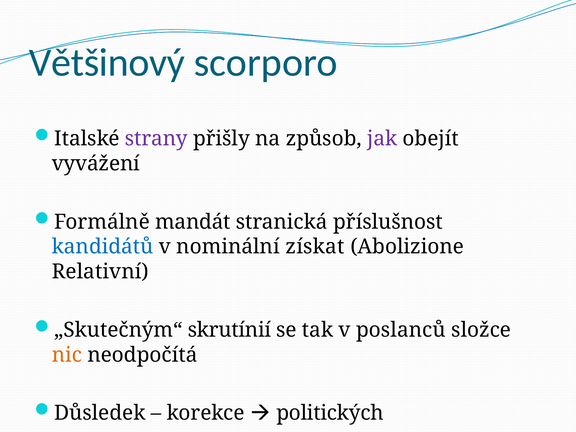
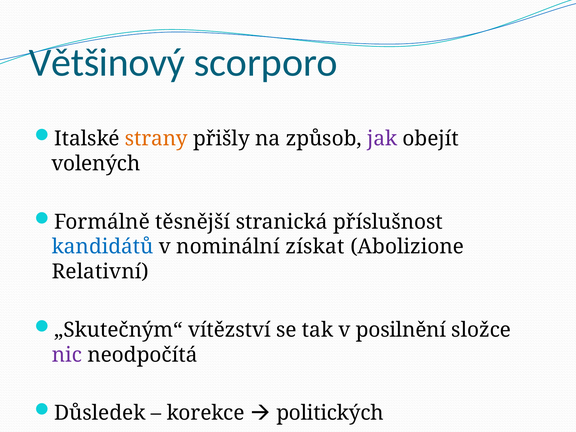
strany colour: purple -> orange (156, 139)
vyvážení: vyvážení -> volených (96, 164)
mandát: mandát -> těsnější (193, 222)
skrutínií: skrutínií -> vítězství (229, 330)
poslanců: poslanců -> posilnění (401, 330)
nic colour: orange -> purple (67, 355)
